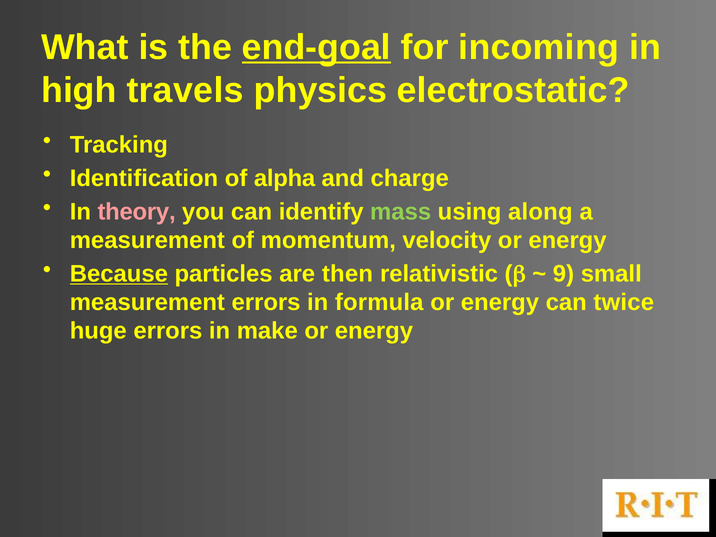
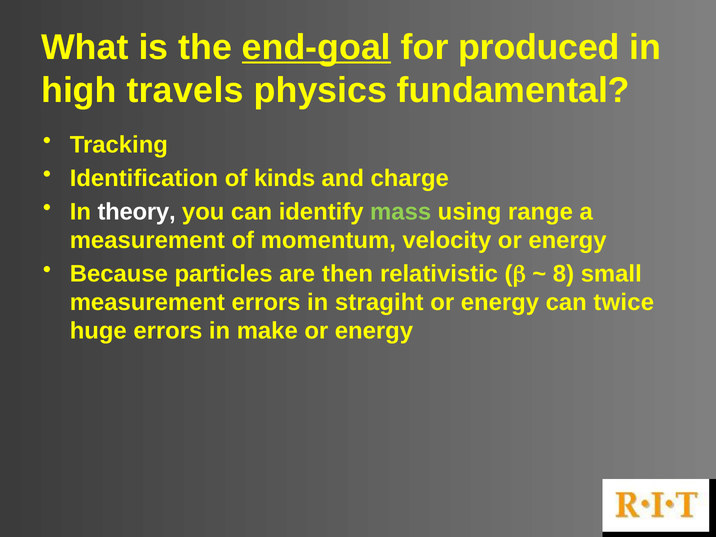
incoming: incoming -> produced (539, 47)
electrostatic: electrostatic -> fundamental (513, 90)
alpha: alpha -> kinds (285, 178)
theory colour: pink -> white (137, 212)
along: along -> range (540, 212)
Because underline: present -> none (119, 274)
9: 9 -> 8 (563, 274)
formula: formula -> stragiht (379, 302)
